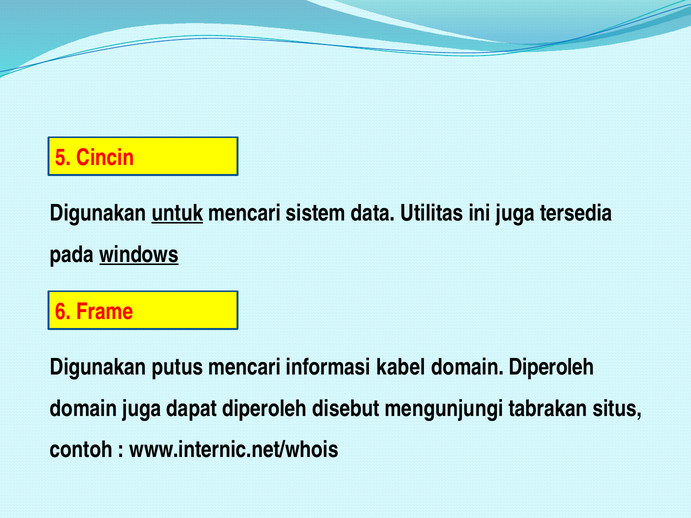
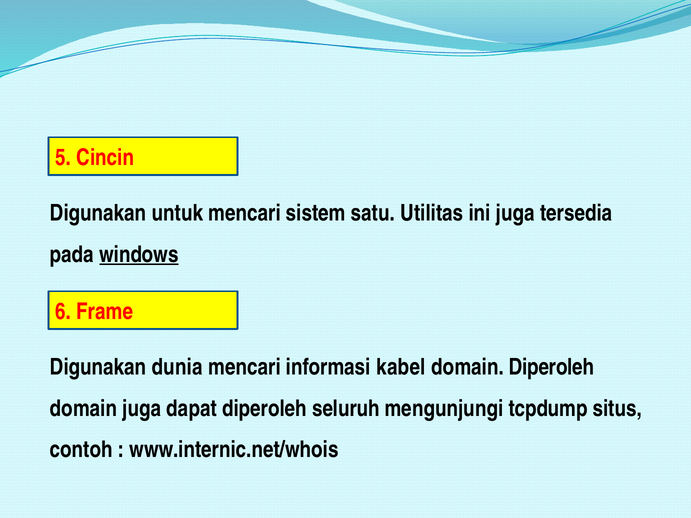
untuk underline: present -> none (177, 213)
data: data -> satu (373, 213)
putus: putus -> dunia (177, 367)
disebut: disebut -> seluruh (346, 409)
tabrakan: tabrakan -> tcpdump (548, 409)
